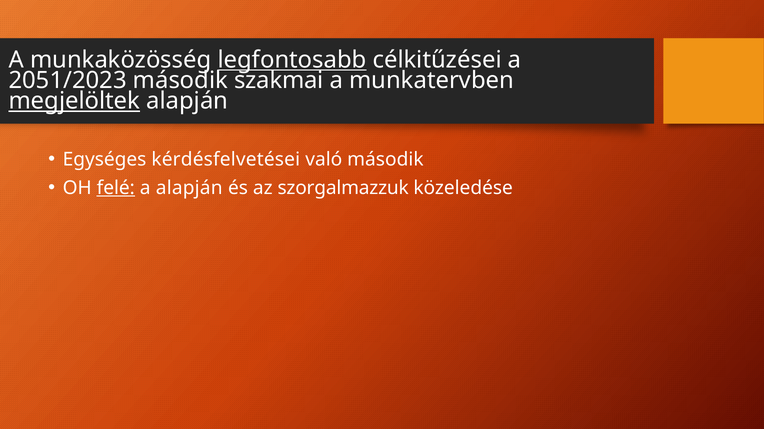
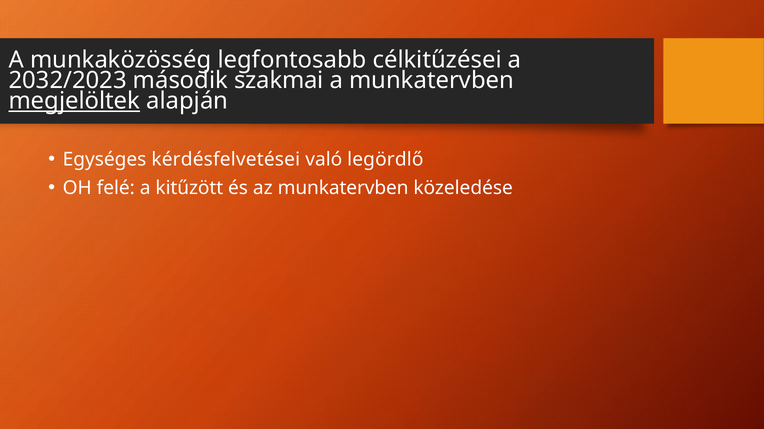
legfontosabb underline: present -> none (292, 60)
2051/2023: 2051/2023 -> 2032/2023 (68, 80)
való második: második -> legördlő (385, 160)
felé underline: present -> none (116, 188)
a alapján: alapján -> kitűzött (189, 188)
az szorgalmazzuk: szorgalmazzuk -> munkatervben (343, 188)
